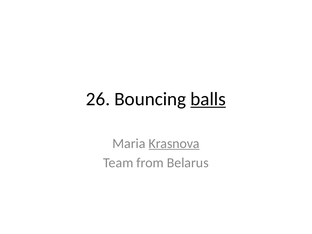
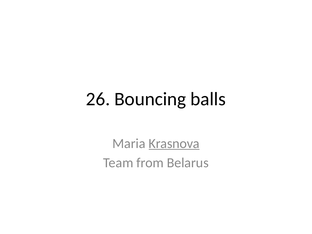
balls underline: present -> none (208, 99)
